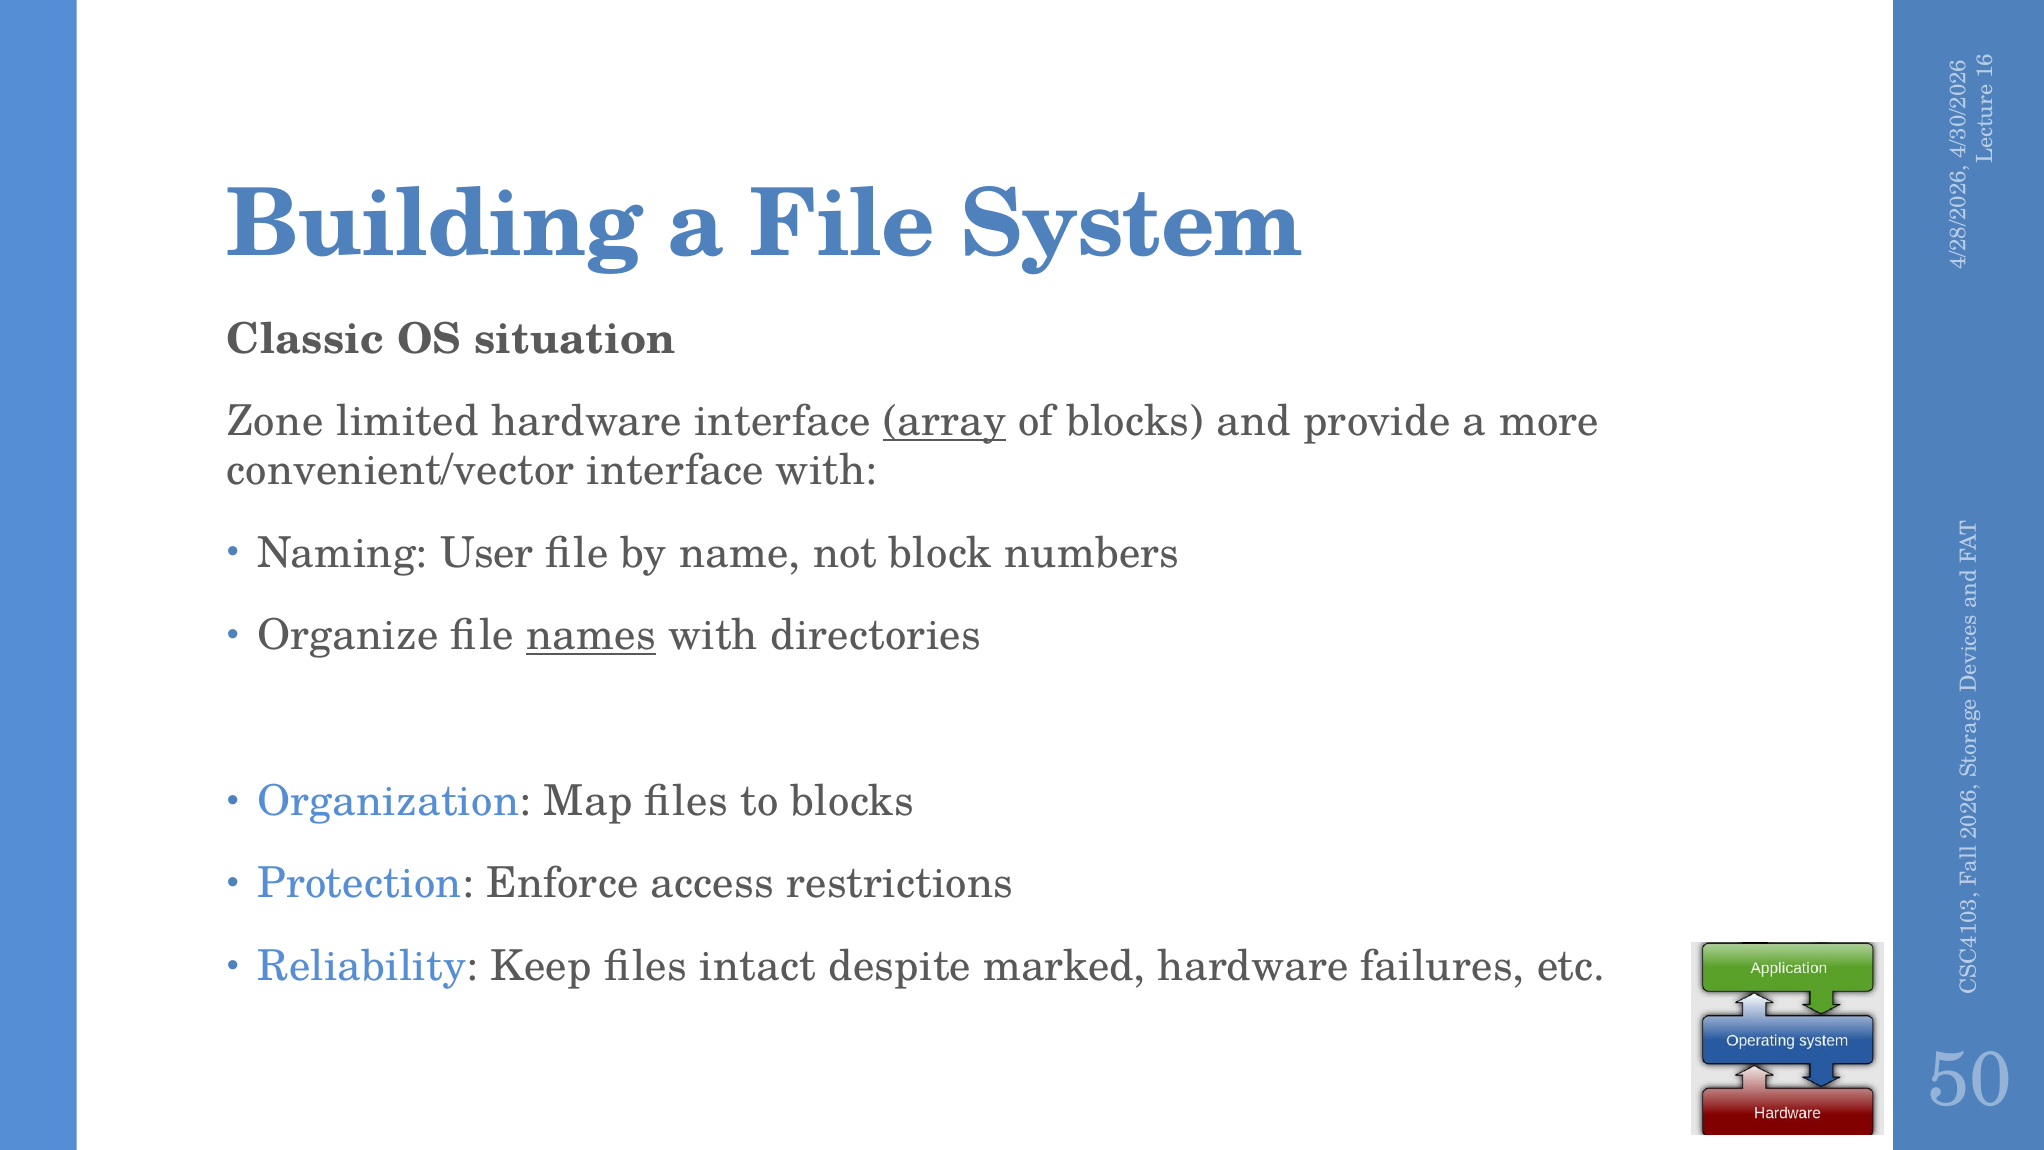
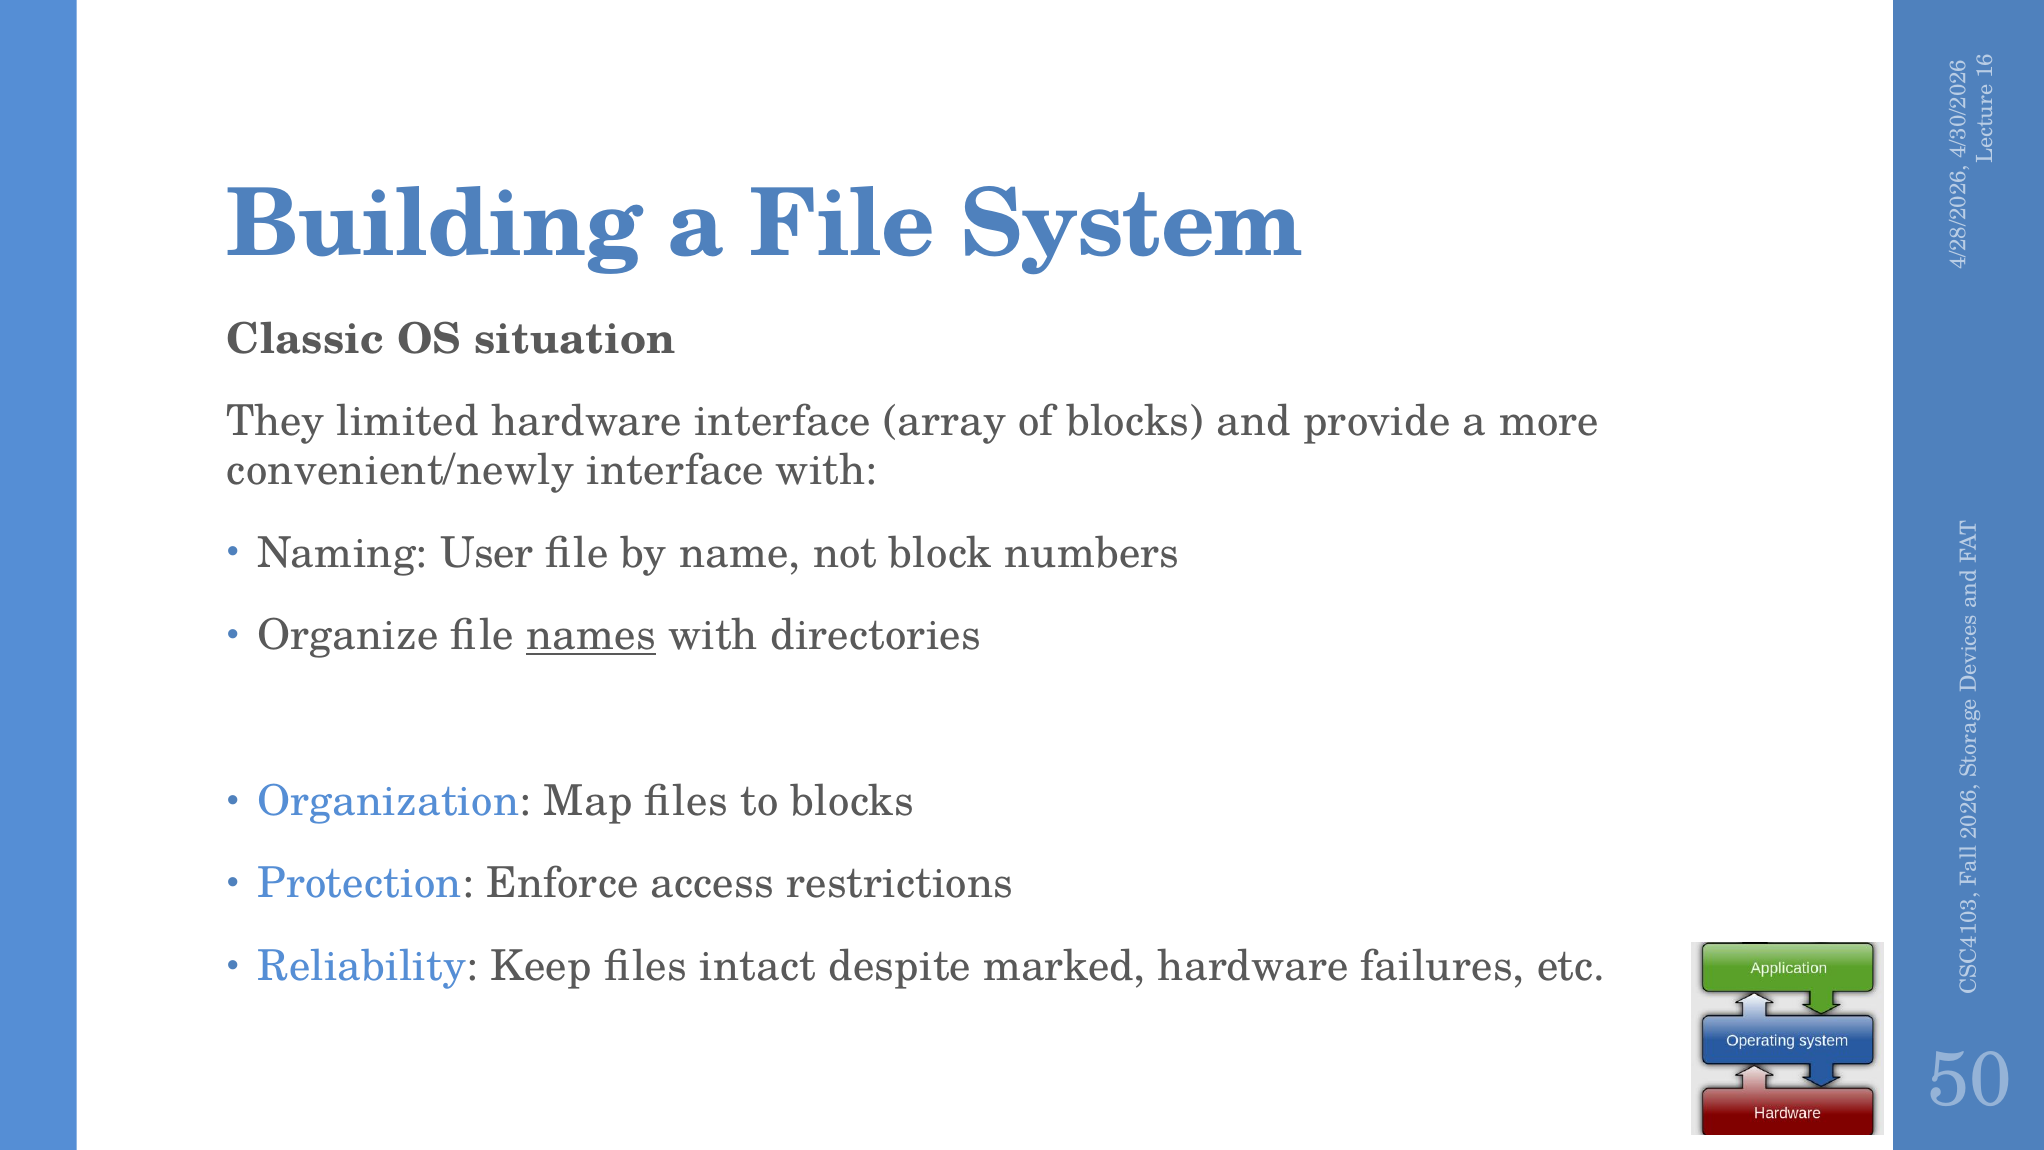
Zone: Zone -> They (276, 422)
array underline: present -> none (945, 422)
convenient/vector: convenient/vector -> convenient/newly (401, 470)
